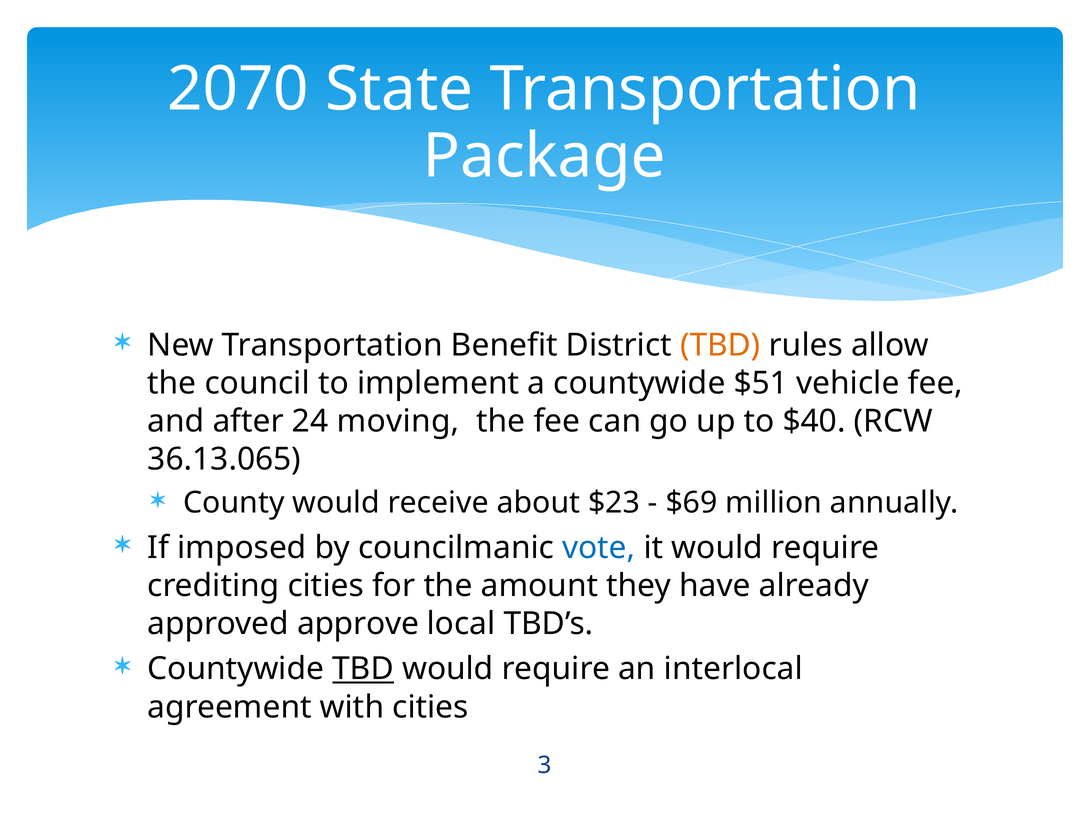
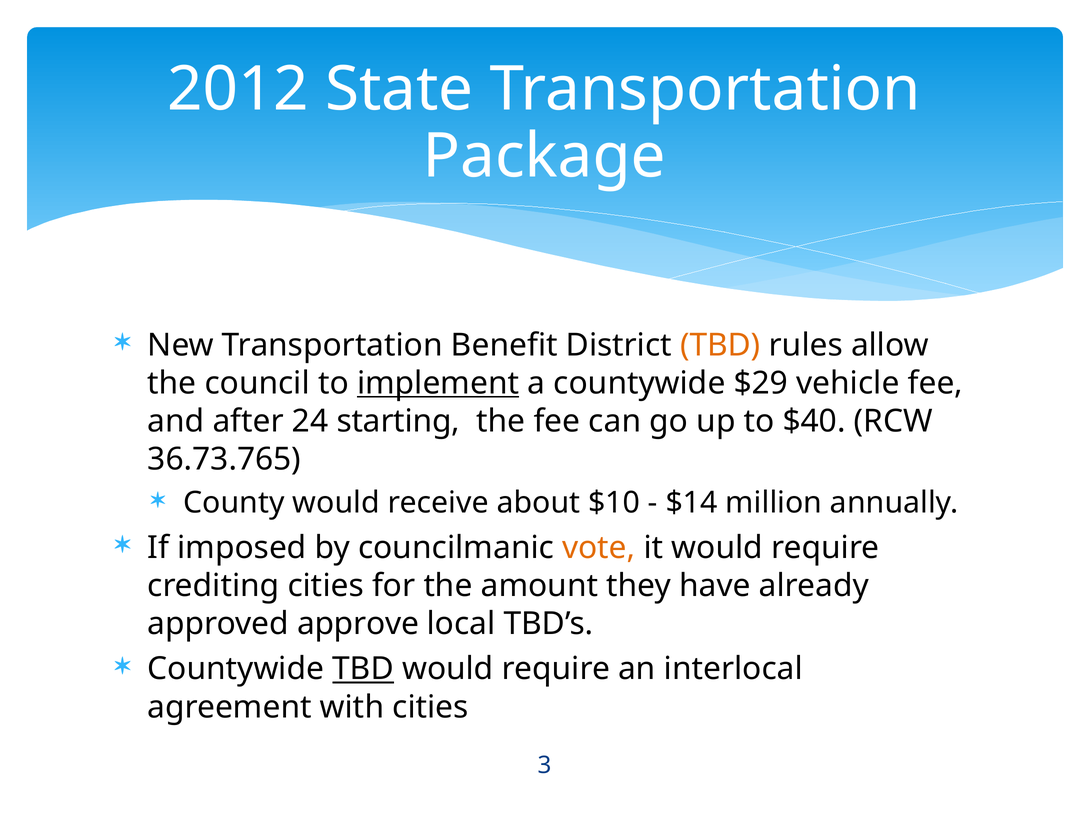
2070: 2070 -> 2012 (238, 89)
implement underline: none -> present (438, 383)
$51: $51 -> $29 (761, 383)
moving: moving -> starting (398, 422)
36.13.065: 36.13.065 -> 36.73.765 (224, 460)
$23: $23 -> $10 (614, 503)
$69: $69 -> $14 (692, 503)
vote colour: blue -> orange (599, 548)
